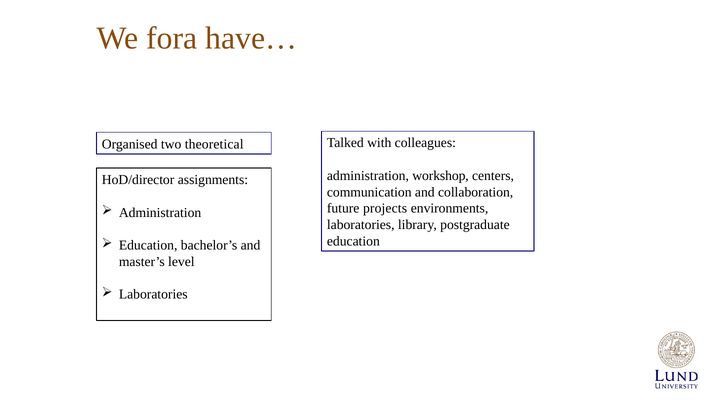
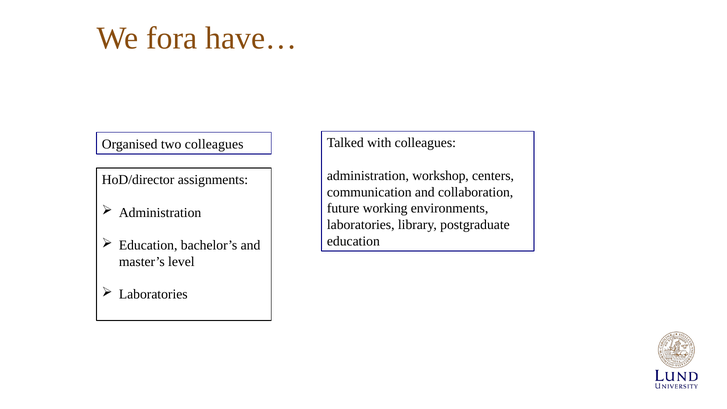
two theoretical: theoretical -> colleagues (214, 144)
projects: projects -> working (385, 208)
